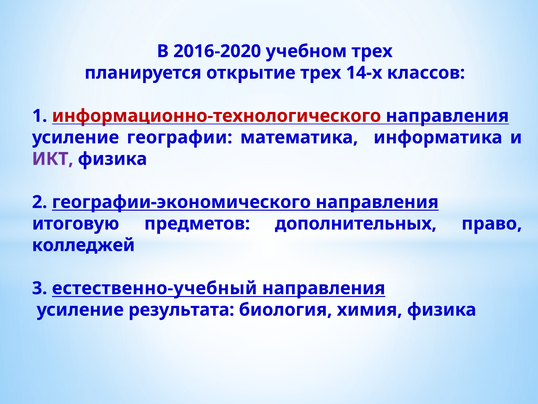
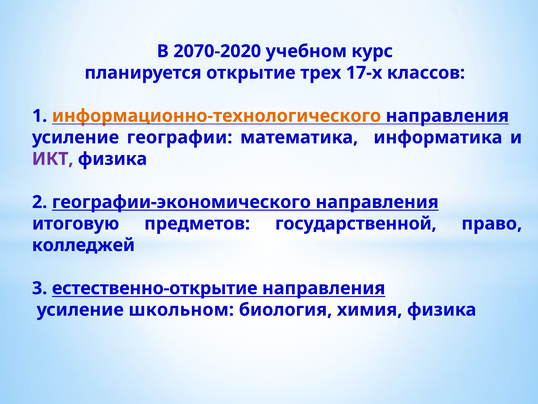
2016-2020: 2016-2020 -> 2070-2020 (217, 51)
учебном трех: трех -> курс (372, 51)
14-х: 14-х -> 17-х (364, 73)
информационно-технологического colour: red -> orange (216, 116)
дополнительных: дополнительных -> государственной (356, 223)
естественно-учебный: естественно-учебный -> естественно-открытие (155, 288)
результата: результата -> школьном (181, 309)
